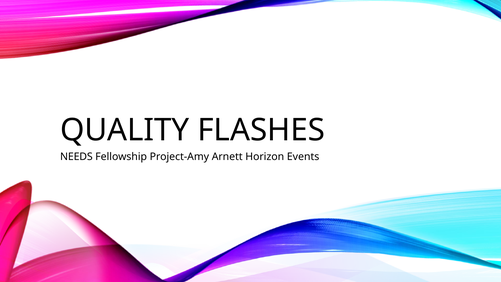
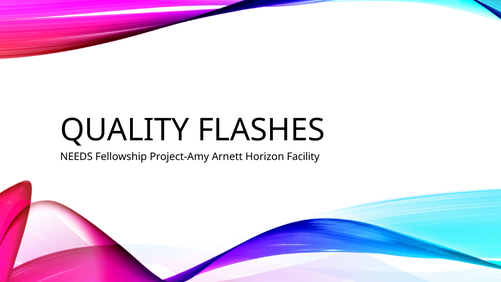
Events: Events -> Facility (303, 157)
